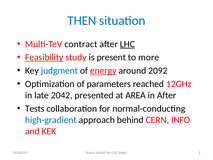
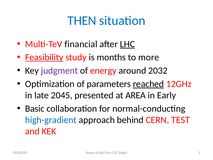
contract: contract -> financial (81, 44)
present: present -> months (111, 57)
judgment colour: blue -> purple (59, 71)
energy underline: present -> none (103, 71)
2092: 2092 -> 2032 (158, 71)
reached underline: none -> present (148, 84)
2042: 2042 -> 2045 (62, 95)
in After: After -> Early (167, 95)
Tests: Tests -> Basic (35, 108)
INFO: INFO -> TEST (181, 120)
